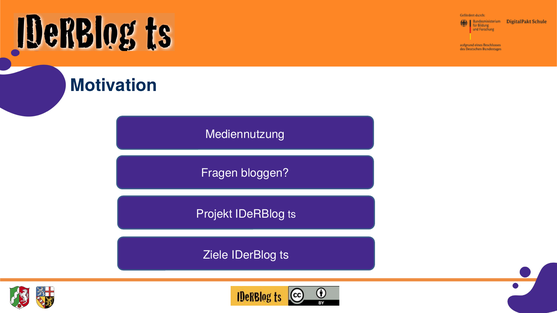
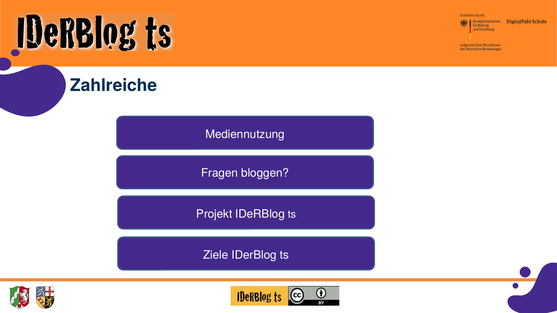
Motivation: Motivation -> Zahlreiche (114, 85)
